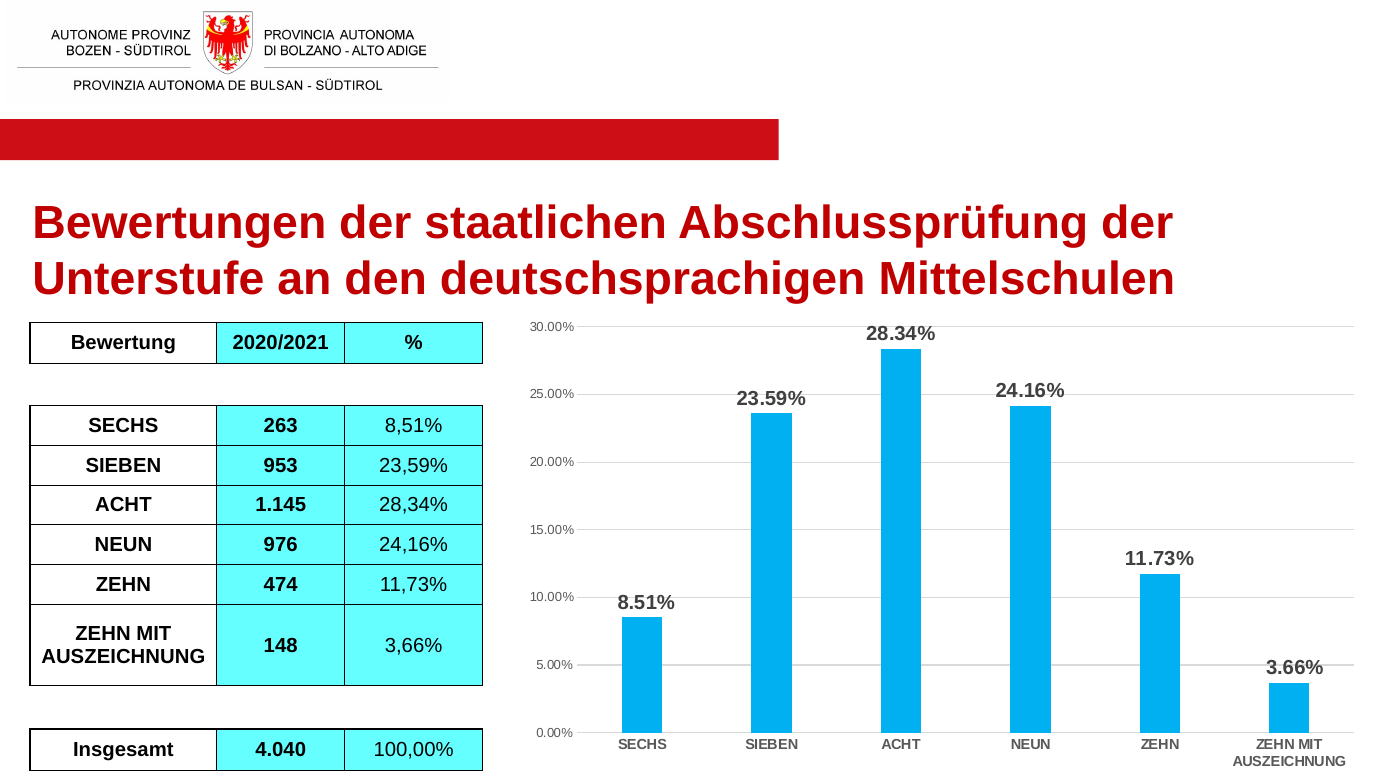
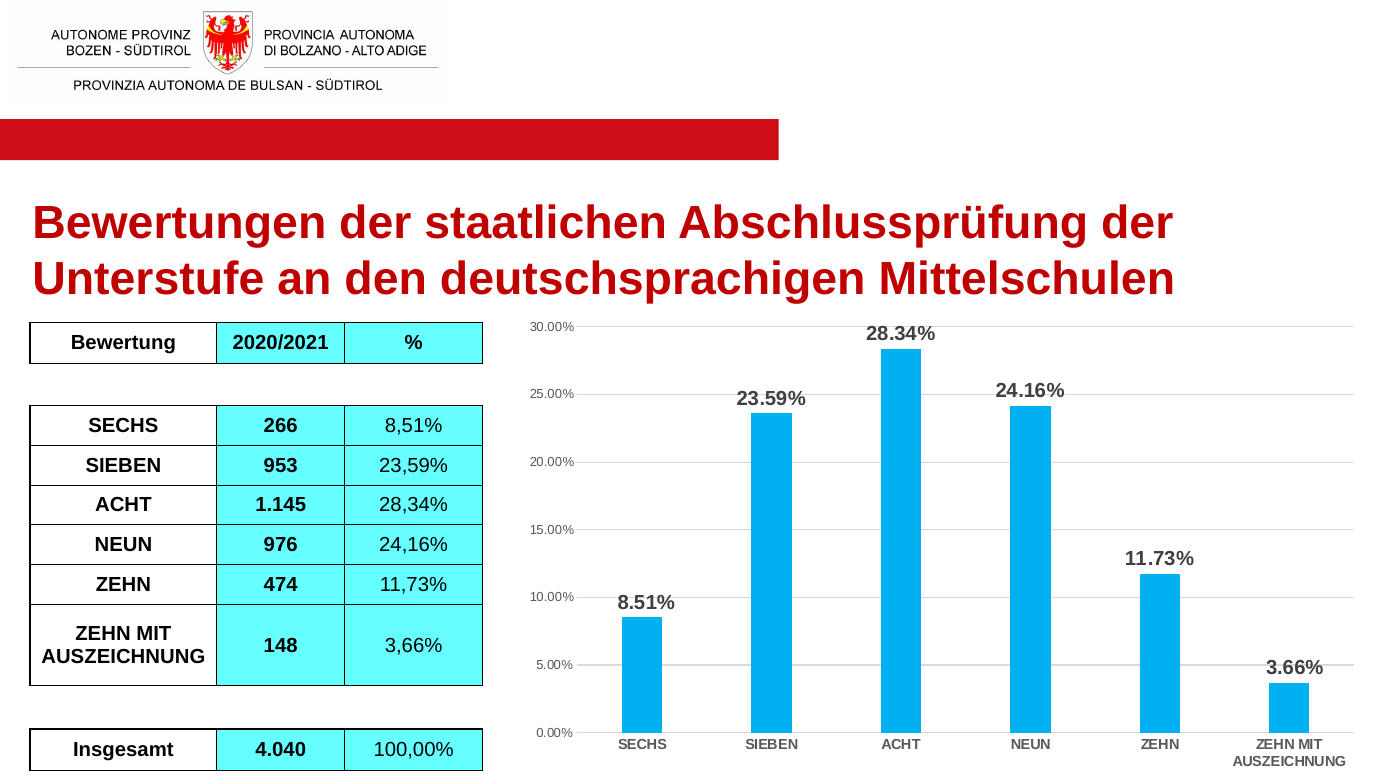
263: 263 -> 266 (281, 425)
